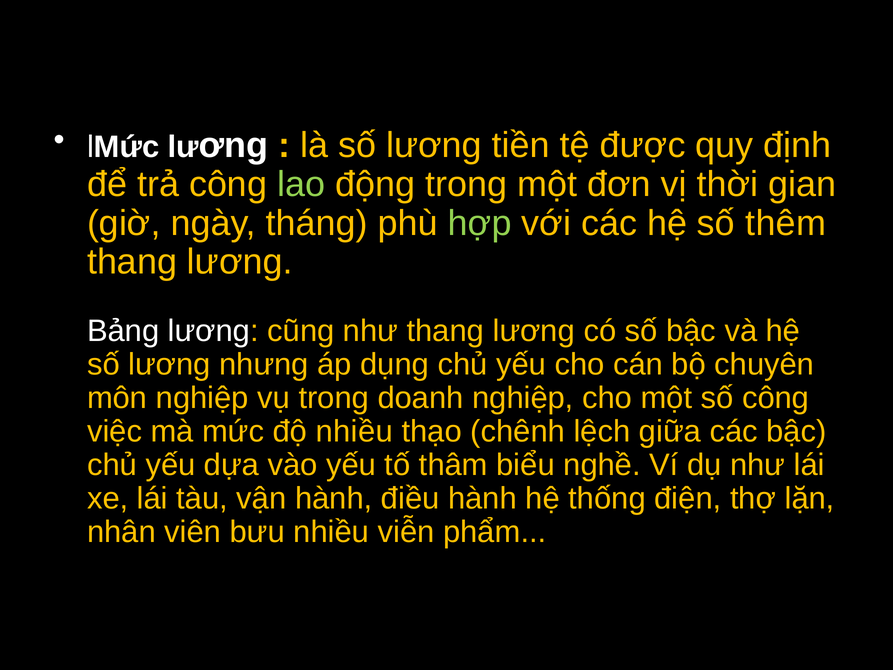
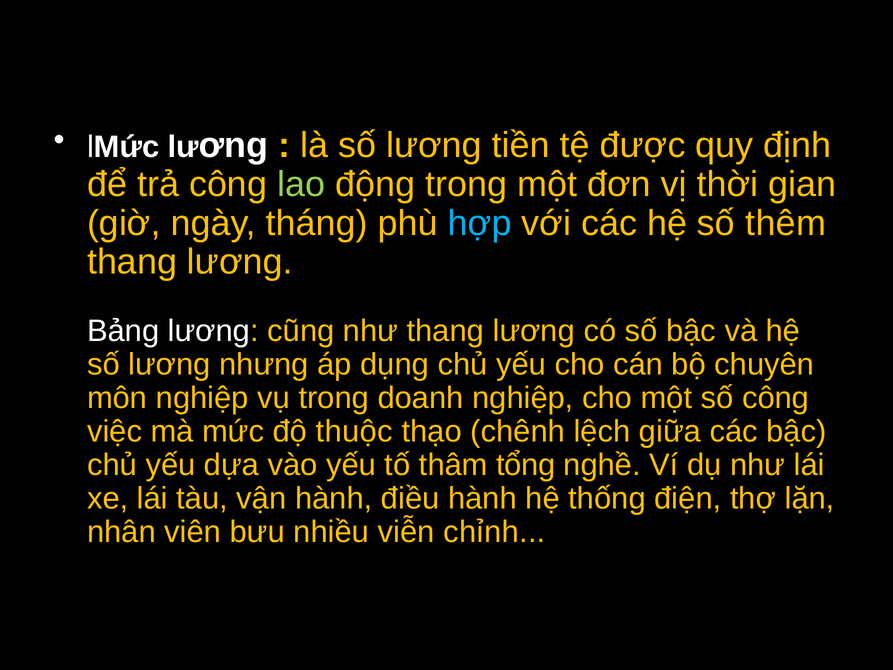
hợp colour: light green -> light blue (480, 223)
độ nhiều: nhiều -> thuộc (354, 431)
biểu: biểu -> tổng (526, 465)
phẩm: phẩm -> chỉnh (494, 532)
